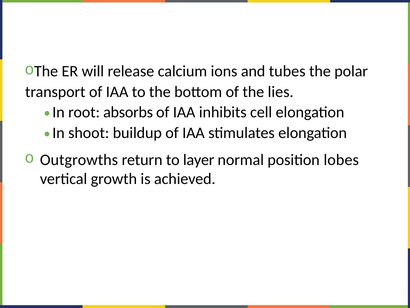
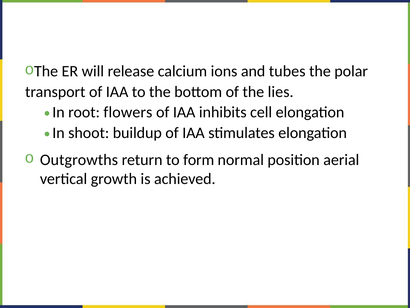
absorbs: absorbs -> flowers (128, 112)
layer: layer -> form (199, 160)
lobes: lobes -> aerial (341, 160)
